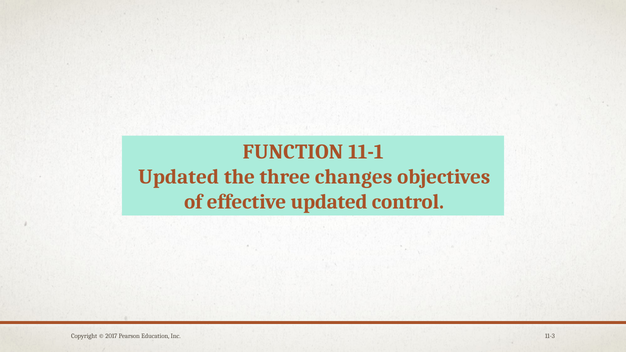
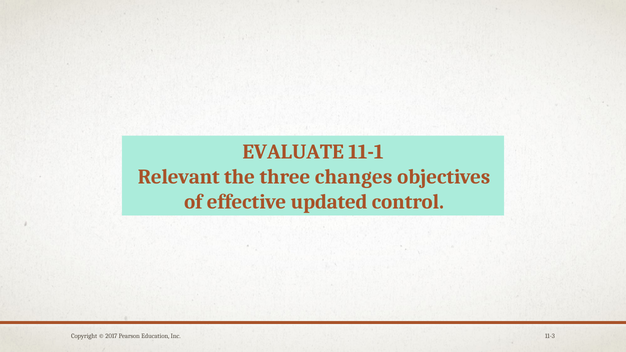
FUNCTION: FUNCTION -> EVALUATE (293, 152)
Updated: Updated -> Relevant (179, 177)
